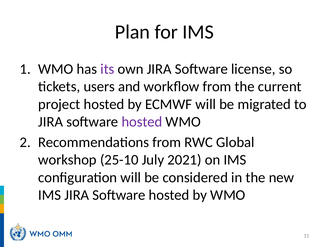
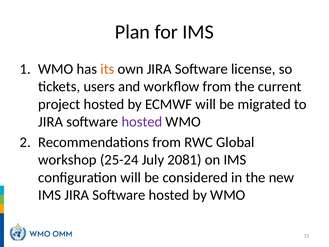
its colour: purple -> orange (107, 69)
25-10: 25-10 -> 25-24 (119, 160)
2021: 2021 -> 2081 (184, 160)
